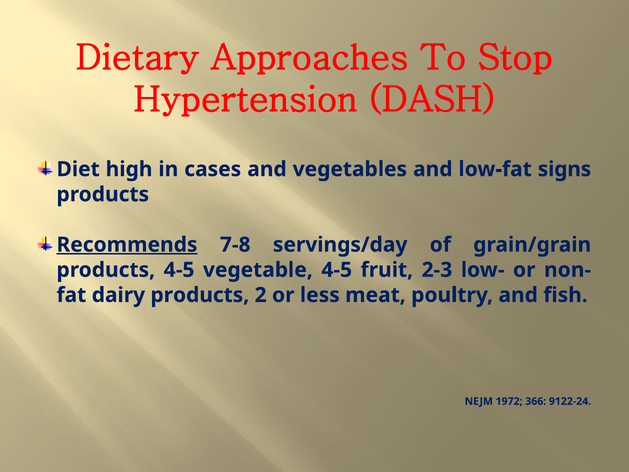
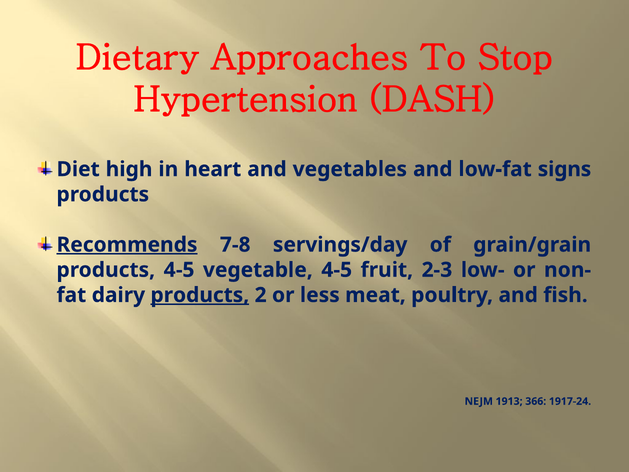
cases: cases -> heart (213, 169)
products underline: none -> present (200, 295)
1972: 1972 -> 1913 (509, 401)
9122-24: 9122-24 -> 1917-24 (570, 401)
